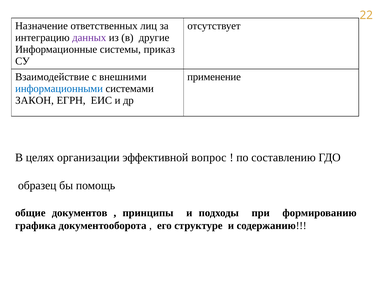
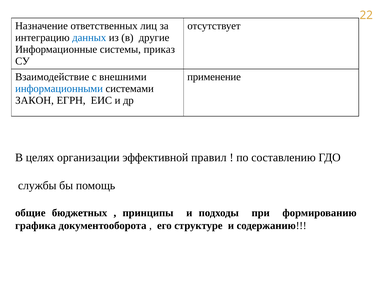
данных colour: purple -> blue (89, 38)
вопрос: вопрос -> правил (209, 157)
образец: образец -> службы (37, 185)
документов: документов -> бюджетных (80, 213)
